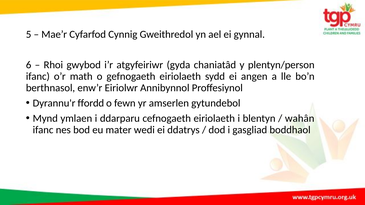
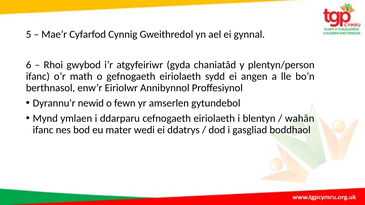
ffordd: ffordd -> newid (91, 103)
